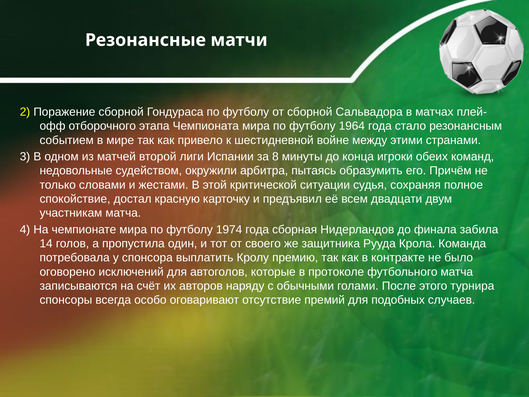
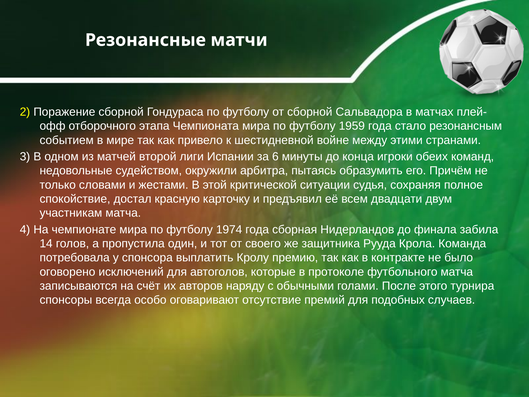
1964: 1964 -> 1959 (352, 126)
8: 8 -> 6 (275, 157)
